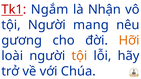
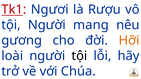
Ngắm: Ngắm -> Ngươi (50, 10)
Nhận: Nhận -> Rượu (104, 10)
tội colour: orange -> black (79, 56)
